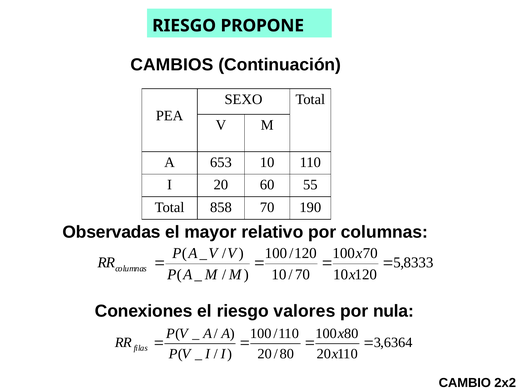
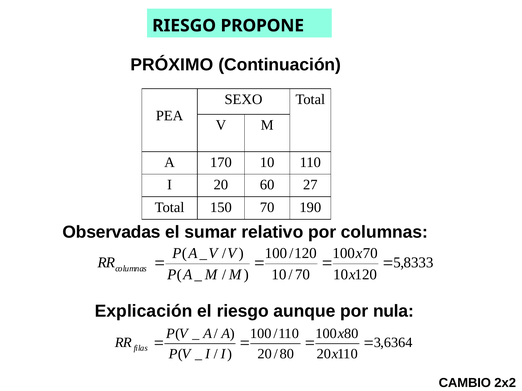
CAMBIOS: CAMBIOS -> PRÓXIMO (172, 65)
653: 653 -> 170 (221, 162)
55: 55 -> 27 (310, 185)
858: 858 -> 150 (221, 208)
mayor: mayor -> sumar (211, 232)
Conexiones: Conexiones -> Explicación (144, 311)
valores: valores -> aunque (305, 311)
